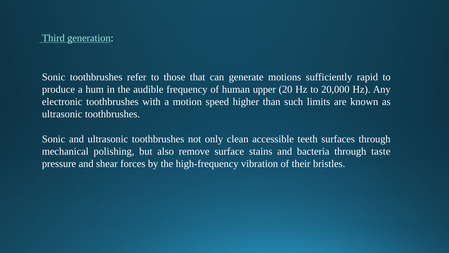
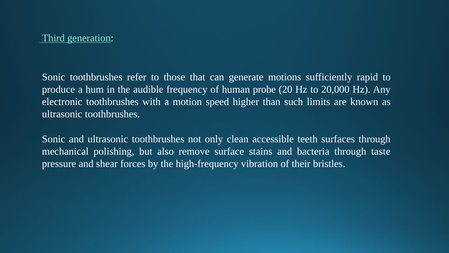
upper: upper -> probe (264, 89)
